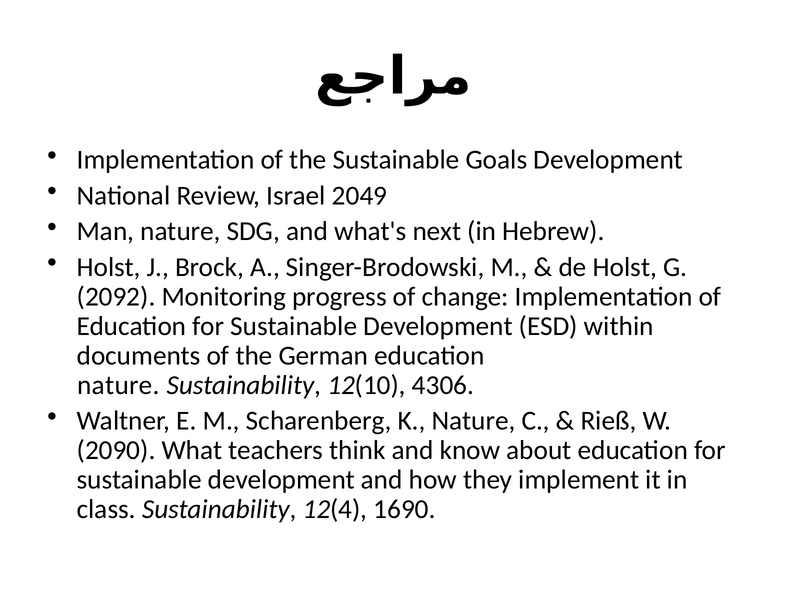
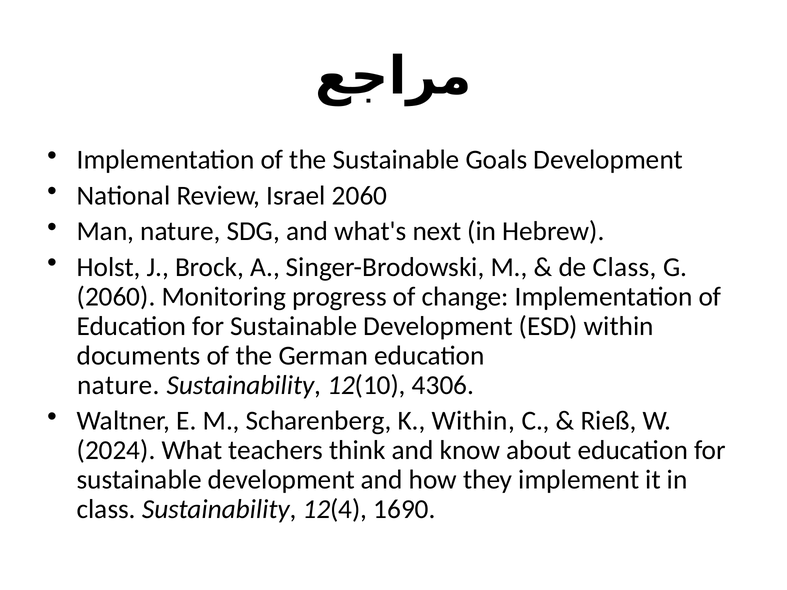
Israel 2049: 2049 -> 2060 (360, 196)
de Holst: Holst -> Class (625, 267)
2092: 2092 -> 2060 (116, 297)
K Nature: Nature -> Within (473, 421)
2090: 2090 -> 2024 (116, 451)
